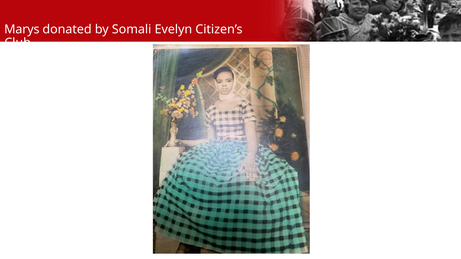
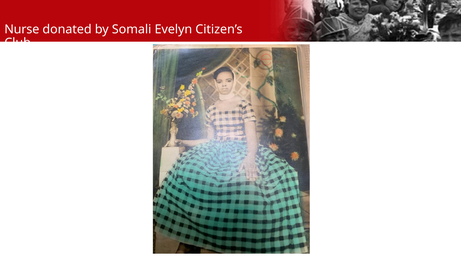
Marys: Marys -> Nurse (22, 29)
